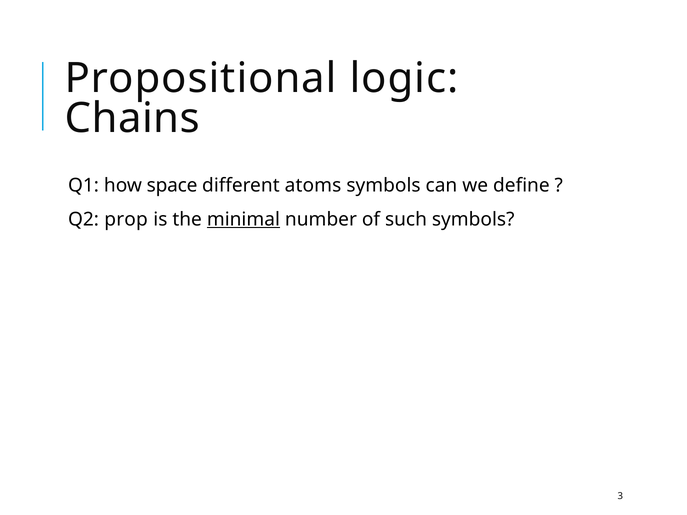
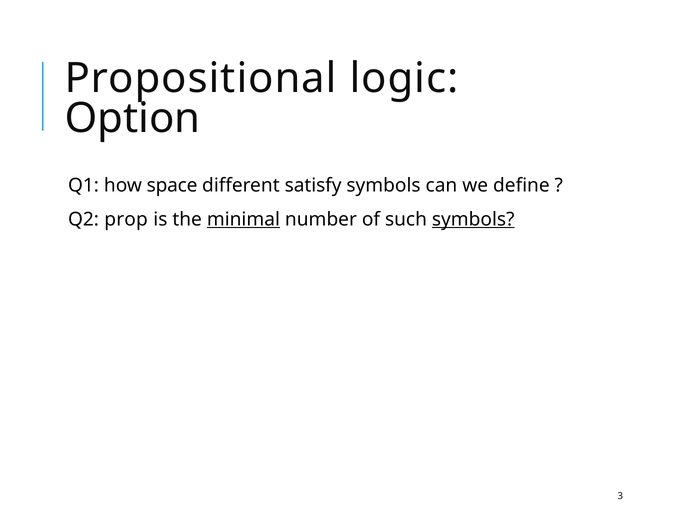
Chains: Chains -> Option (133, 119)
atoms: atoms -> satisfy (313, 185)
symbols underline: none -> present (473, 219)
